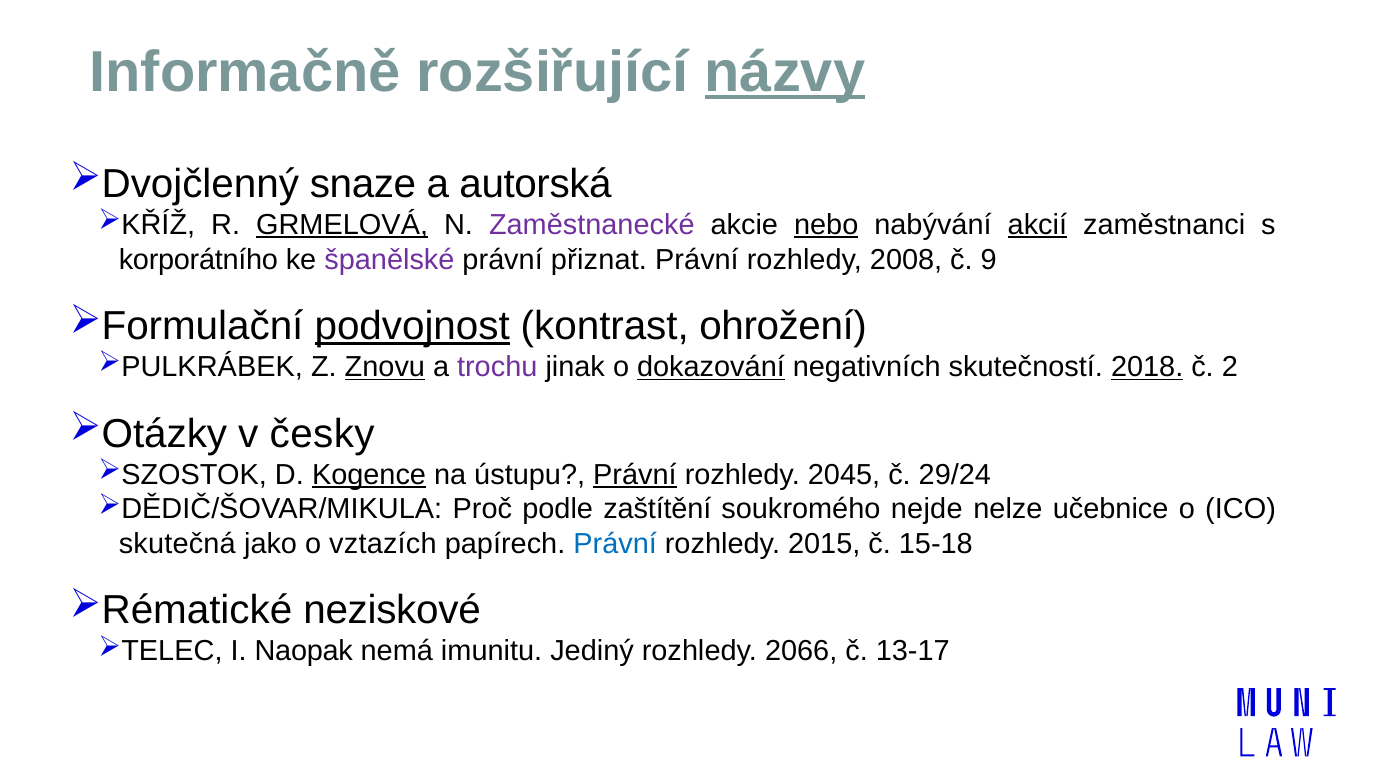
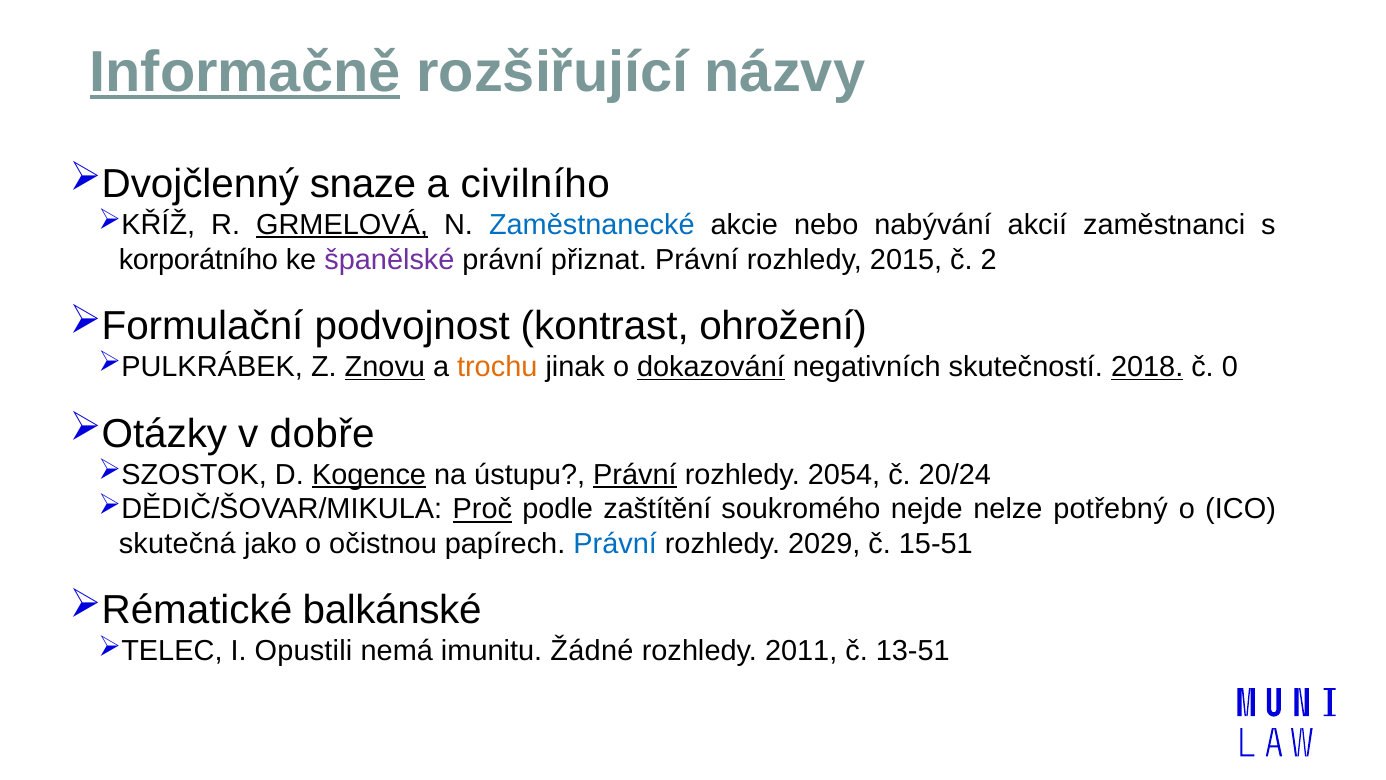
Informačně underline: none -> present (245, 72)
názvy underline: present -> none (785, 72)
autorská: autorská -> civilního (535, 184)
Zaměstnanecké colour: purple -> blue (592, 225)
nebo underline: present -> none (826, 225)
akcií underline: present -> none (1037, 225)
2008: 2008 -> 2015 (906, 259)
9: 9 -> 2 (989, 259)
podvojnost underline: present -> none (412, 326)
trochu colour: purple -> orange (497, 367)
2: 2 -> 0 (1230, 367)
česky: česky -> dobře (322, 434)
2045: 2045 -> 2054 (844, 474)
29/24: 29/24 -> 20/24 (955, 474)
Proč underline: none -> present (482, 509)
učebnice: učebnice -> potřebný (1110, 509)
vztazích: vztazích -> očistnou (383, 544)
2015: 2015 -> 2029 (824, 544)
15-18: 15-18 -> 15-51 (936, 544)
neziskové: neziskové -> balkánské (392, 610)
Naopak: Naopak -> Opustili (304, 651)
Jediný: Jediný -> Žádné (592, 651)
2066: 2066 -> 2011 (801, 651)
13-17: 13-17 -> 13-51 (913, 651)
